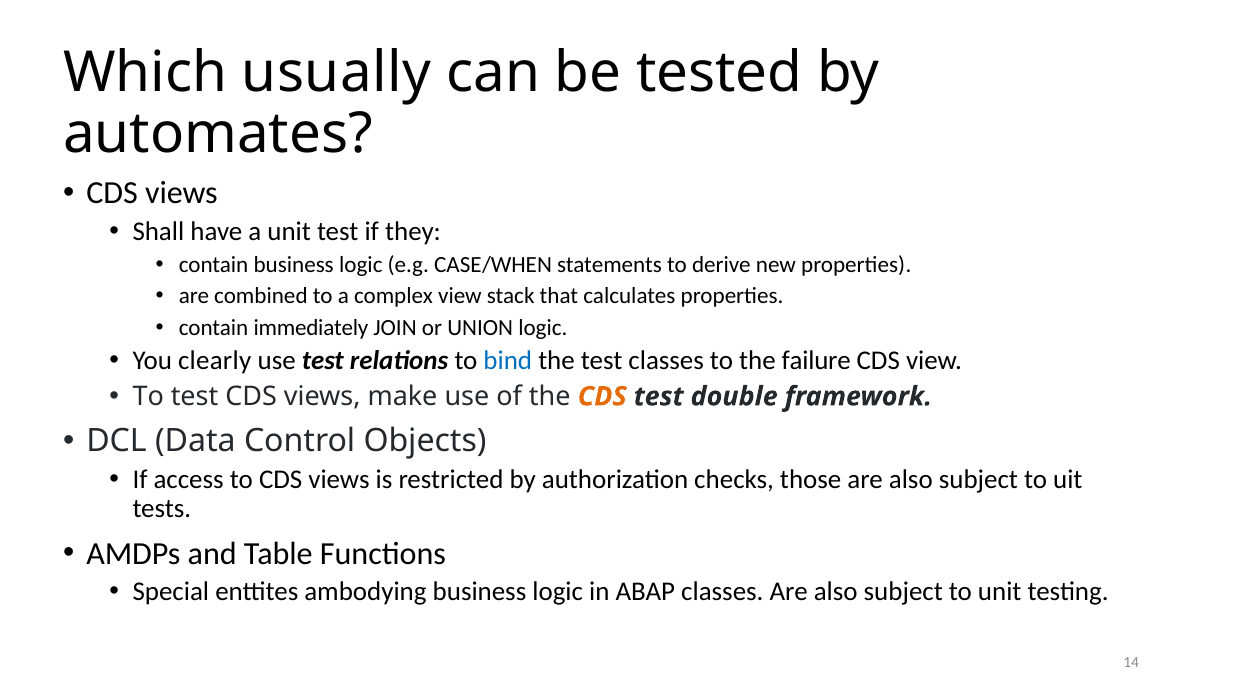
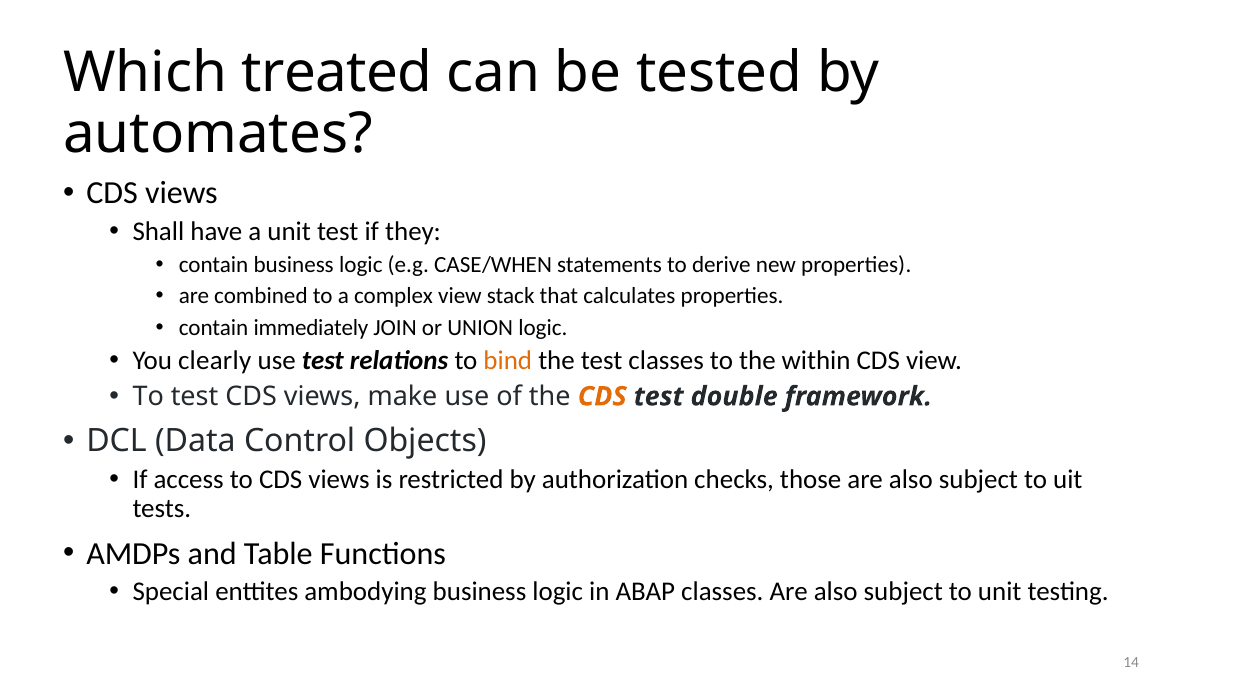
usually: usually -> treated (337, 73)
bind colour: blue -> orange (508, 361)
failure: failure -> within (816, 361)
